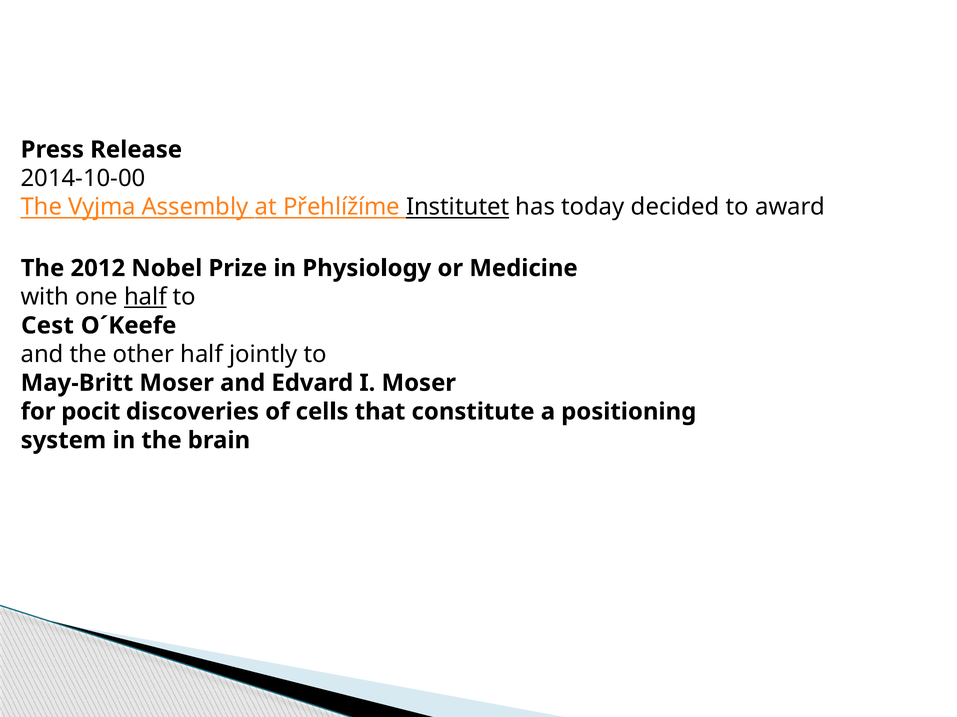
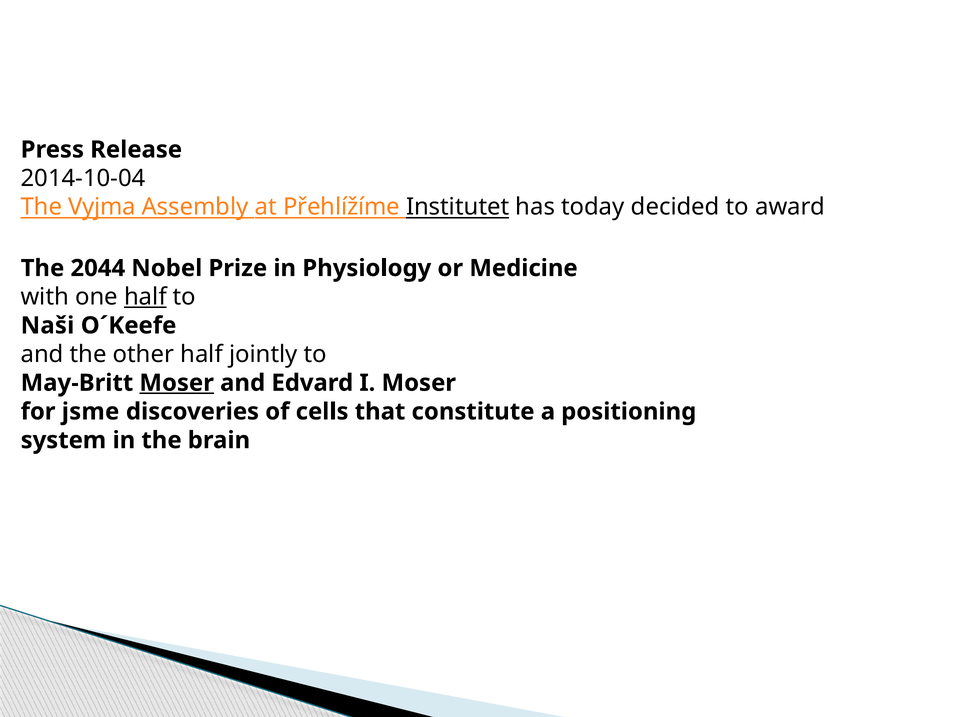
2014-10-00: 2014-10-00 -> 2014-10-04 (83, 178)
2012: 2012 -> 2044 (98, 268)
Cest: Cest -> Naši (47, 326)
Moser underline: none -> present (177, 383)
pocit: pocit -> jsme (91, 412)
